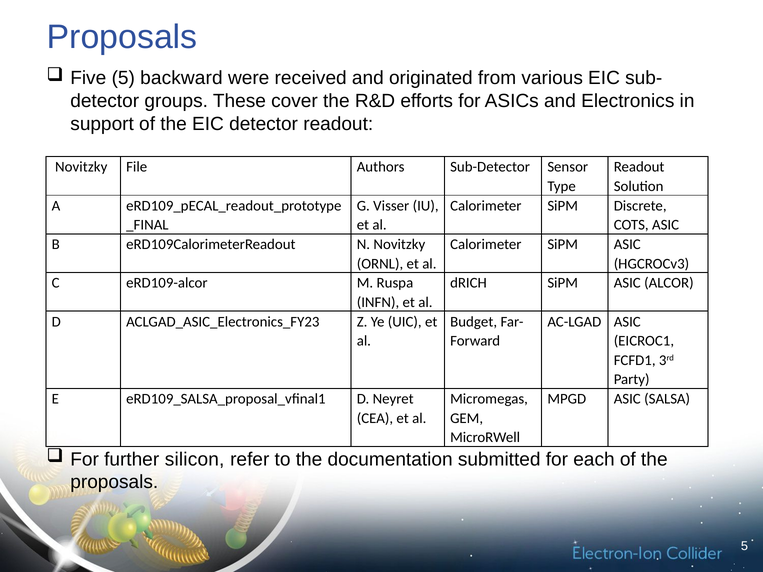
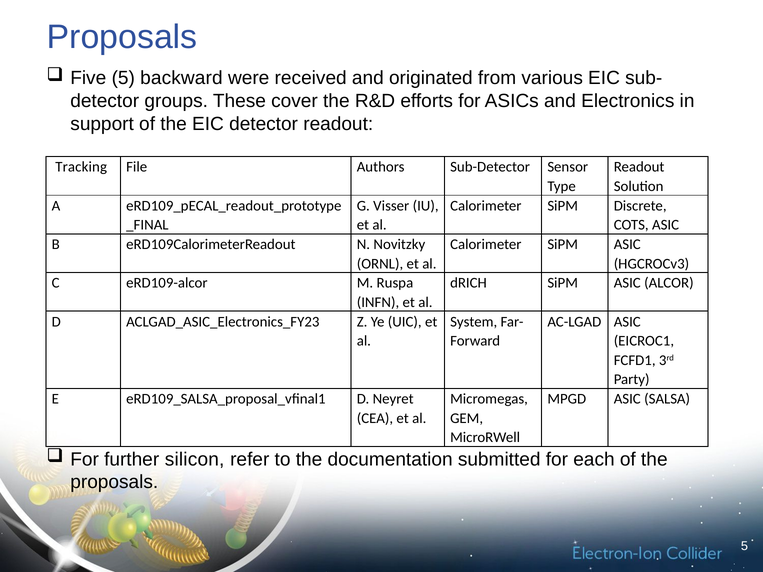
Novitzky: Novitzky -> Tracking (81, 167)
Budget: Budget -> System (474, 322)
